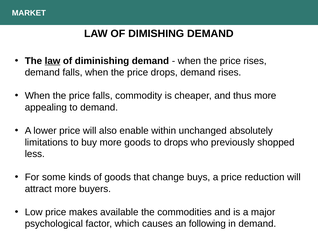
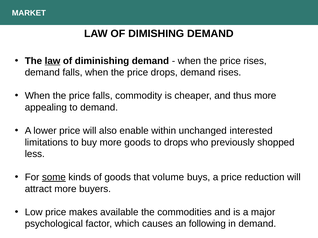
absolutely: absolutely -> interested (251, 131)
some underline: none -> present (54, 178)
change: change -> volume (168, 178)
